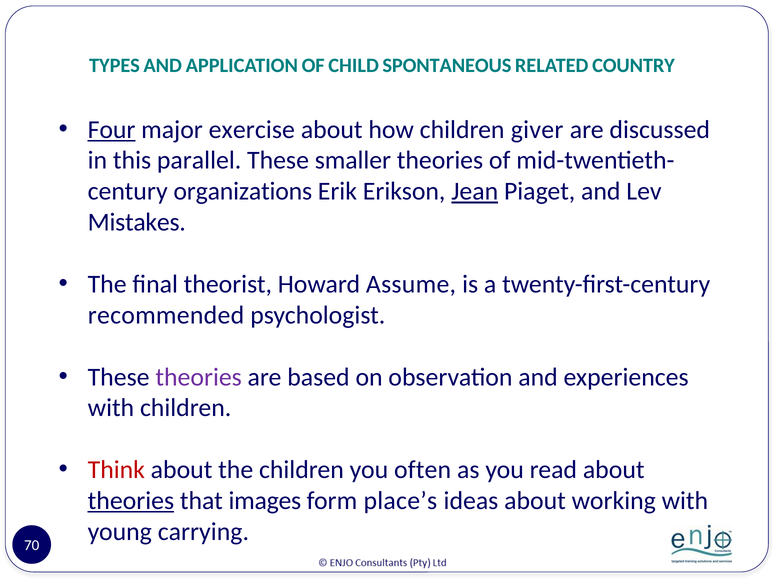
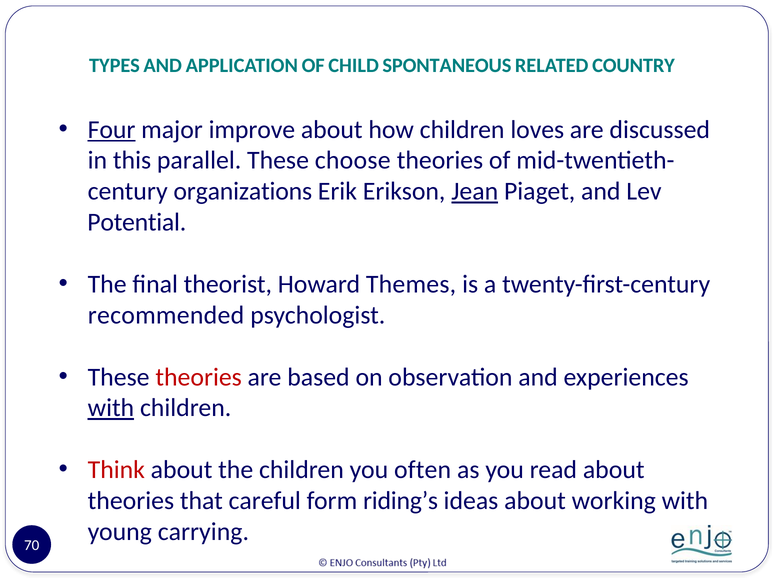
exercise: exercise -> improve (252, 130)
giver: giver -> loves (537, 130)
smaller: smaller -> choose (353, 161)
Mistakes: Mistakes -> Potential (137, 223)
Assume: Assume -> Themes (411, 284)
theories colour: purple -> red (199, 377)
with underline: none -> present (111, 408)
theories underline: present -> none (131, 501)
images: images -> careful (265, 501)
place’s: place’s -> riding’s (401, 501)
